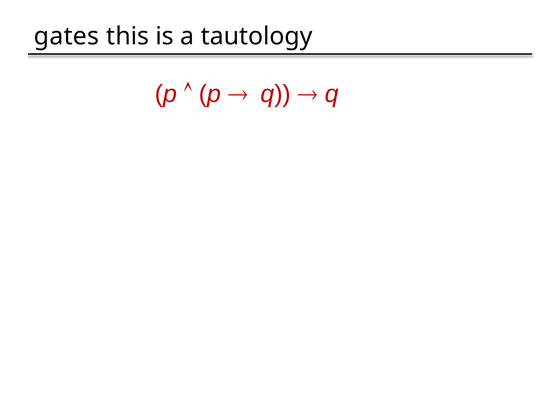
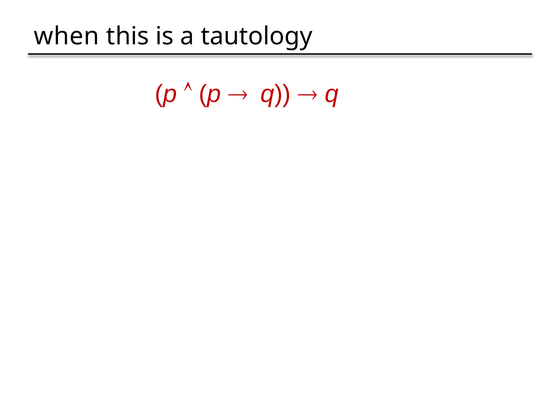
gates: gates -> when (67, 36)
